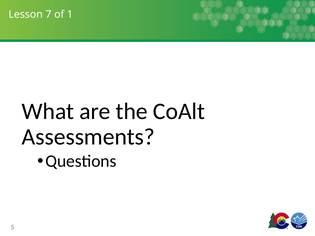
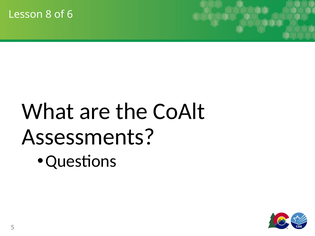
7: 7 -> 8 (48, 14)
1: 1 -> 6 (70, 14)
